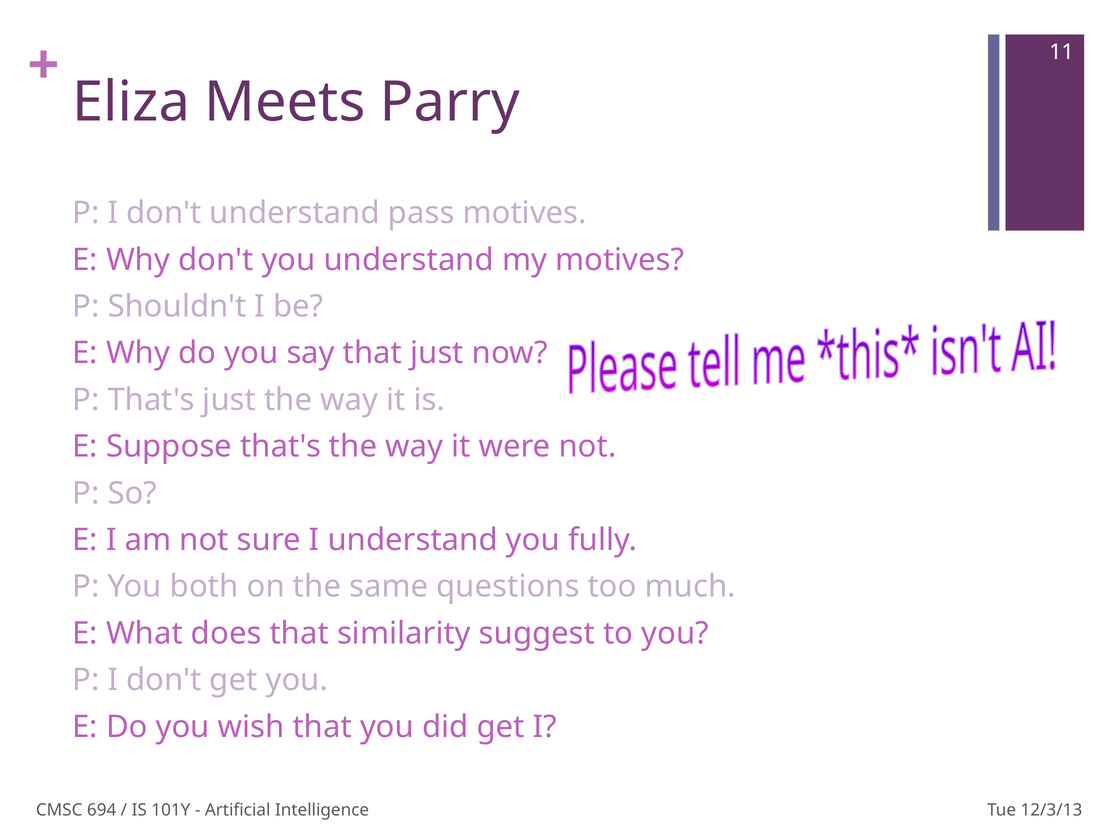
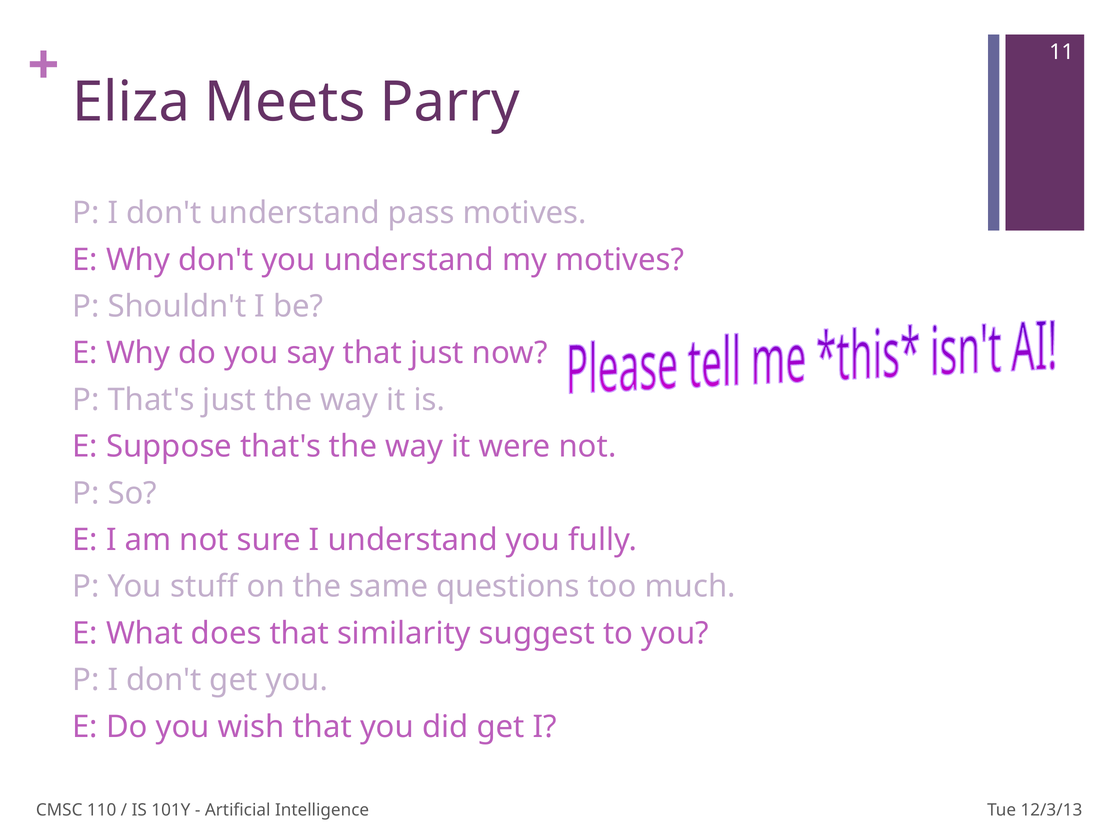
both: both -> stuff (204, 587)
694: 694 -> 110 (102, 810)
